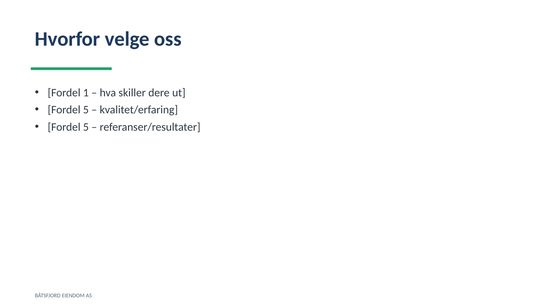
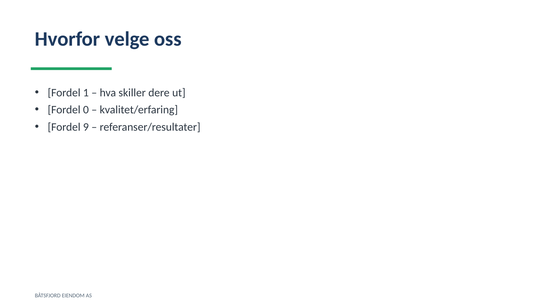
5: 5 -> 0 (86, 110)
5: 5 -> 9 (86, 127)
